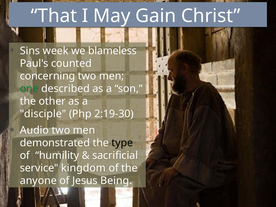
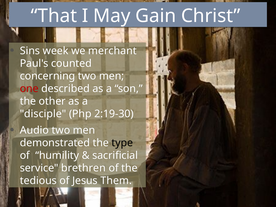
blameless: blameless -> merchant (112, 51)
one colour: green -> red (29, 89)
kingdom: kingdom -> brethren (83, 168)
anyone: anyone -> tedious (38, 181)
Being: Being -> Them (116, 181)
